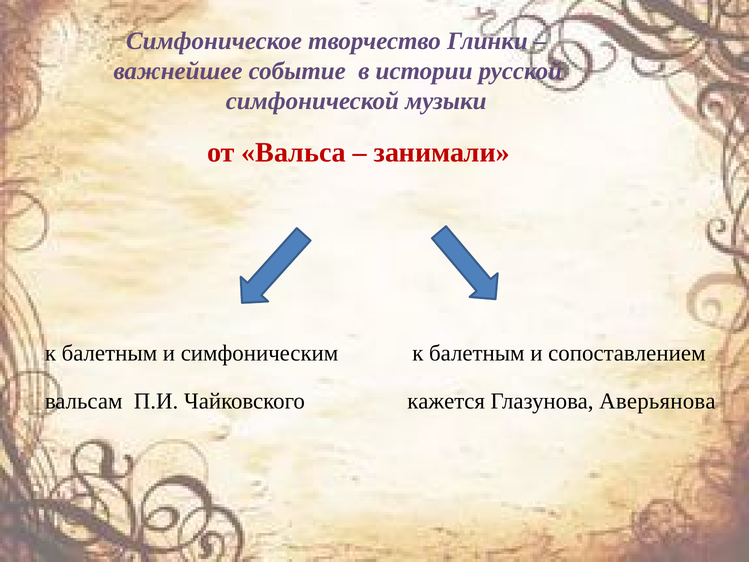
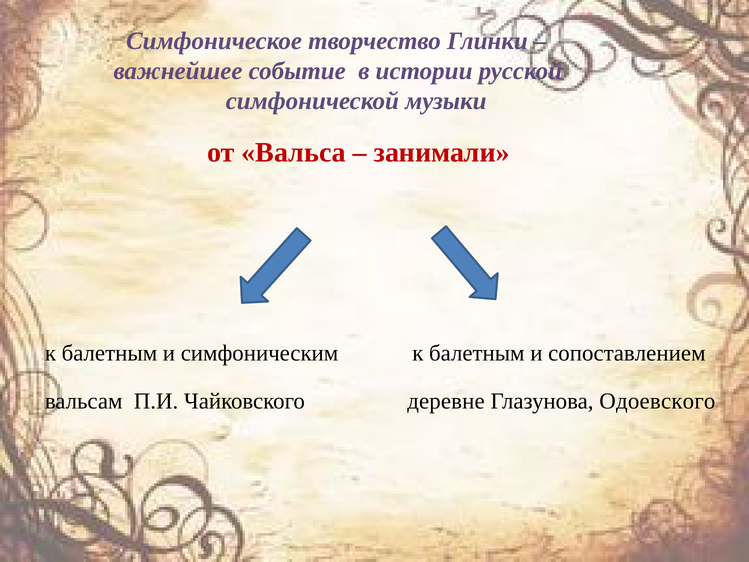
кажется: кажется -> деревне (446, 401)
Аверьянова: Аверьянова -> Одоевского (657, 401)
